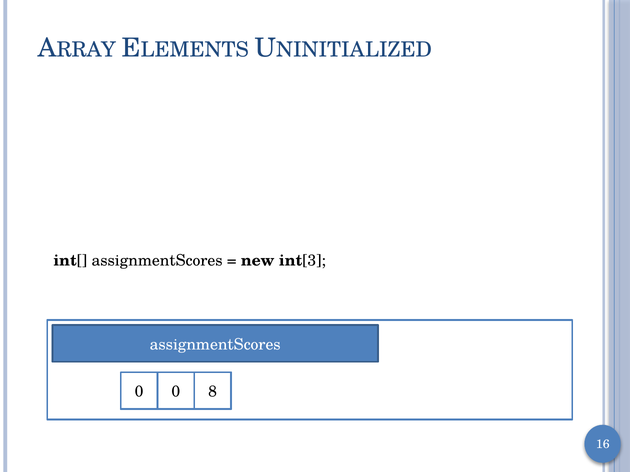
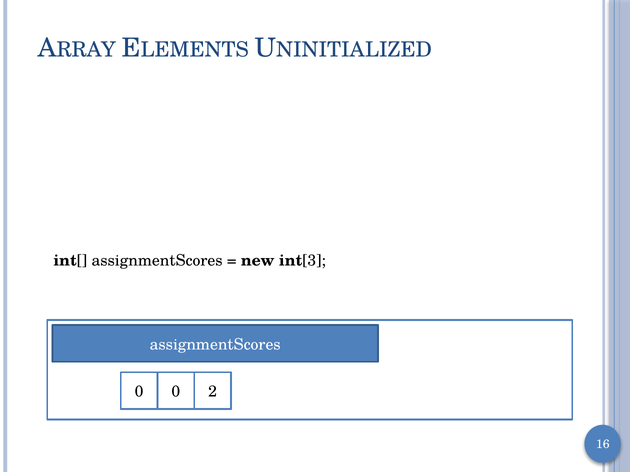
8: 8 -> 2 (213, 392)
